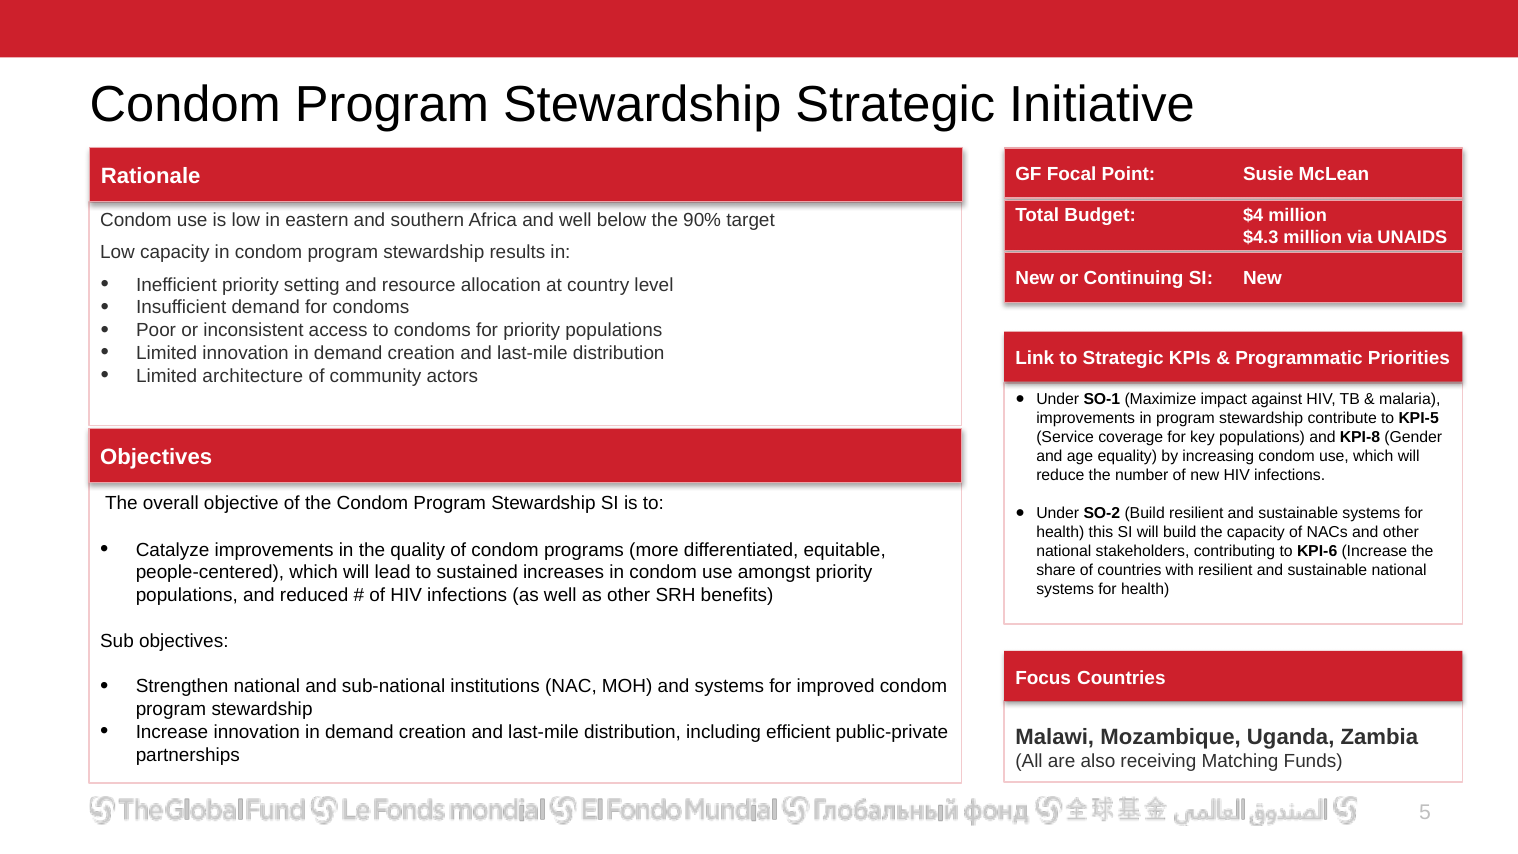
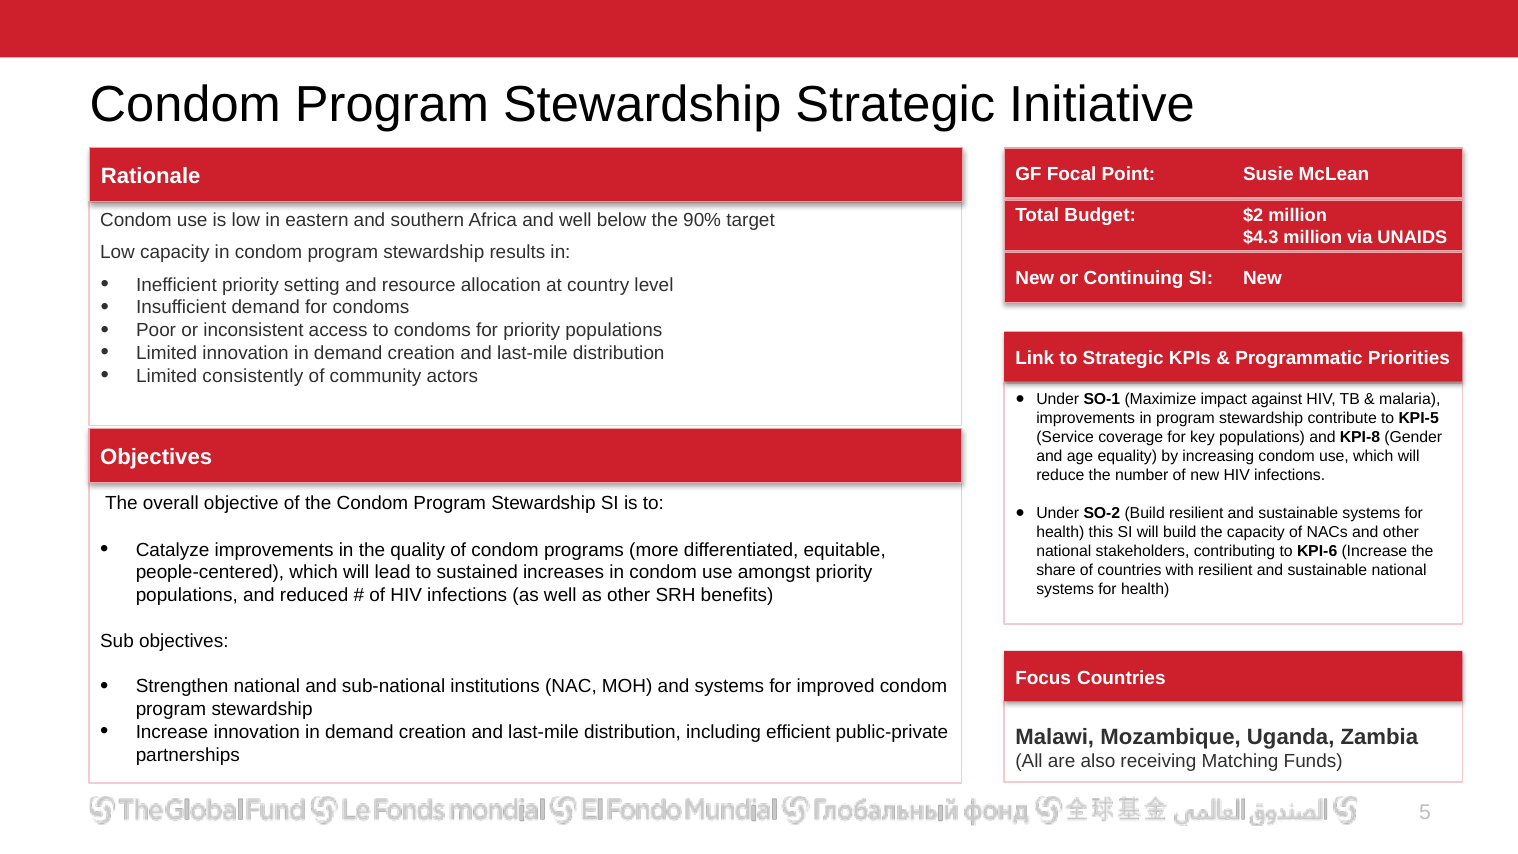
$4: $4 -> $2 (1253, 216)
architecture: architecture -> consistently (253, 376)
